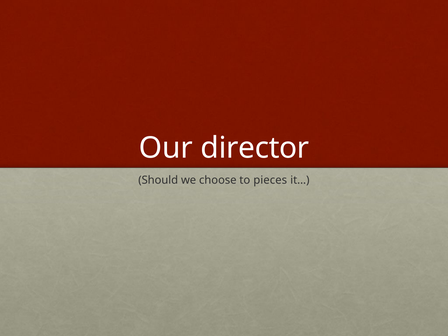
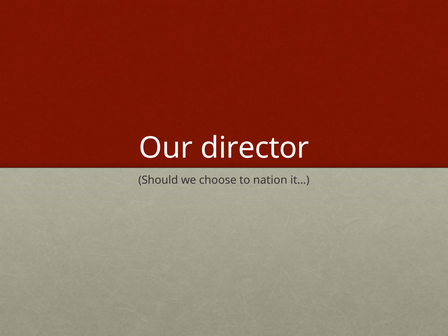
pieces: pieces -> nation (270, 180)
